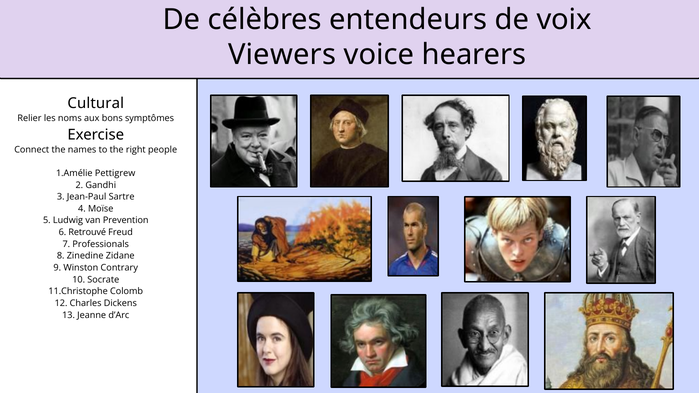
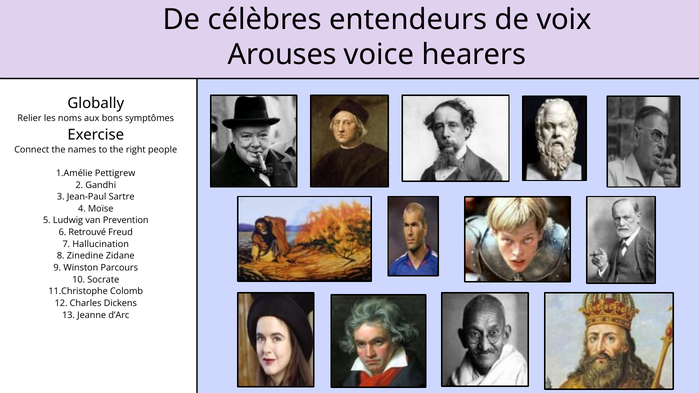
Viewers: Viewers -> Arouses (282, 54)
Cultural: Cultural -> Globally (96, 103)
Professionals: Professionals -> Hallucination (101, 244)
Contrary: Contrary -> Parcours (119, 268)
